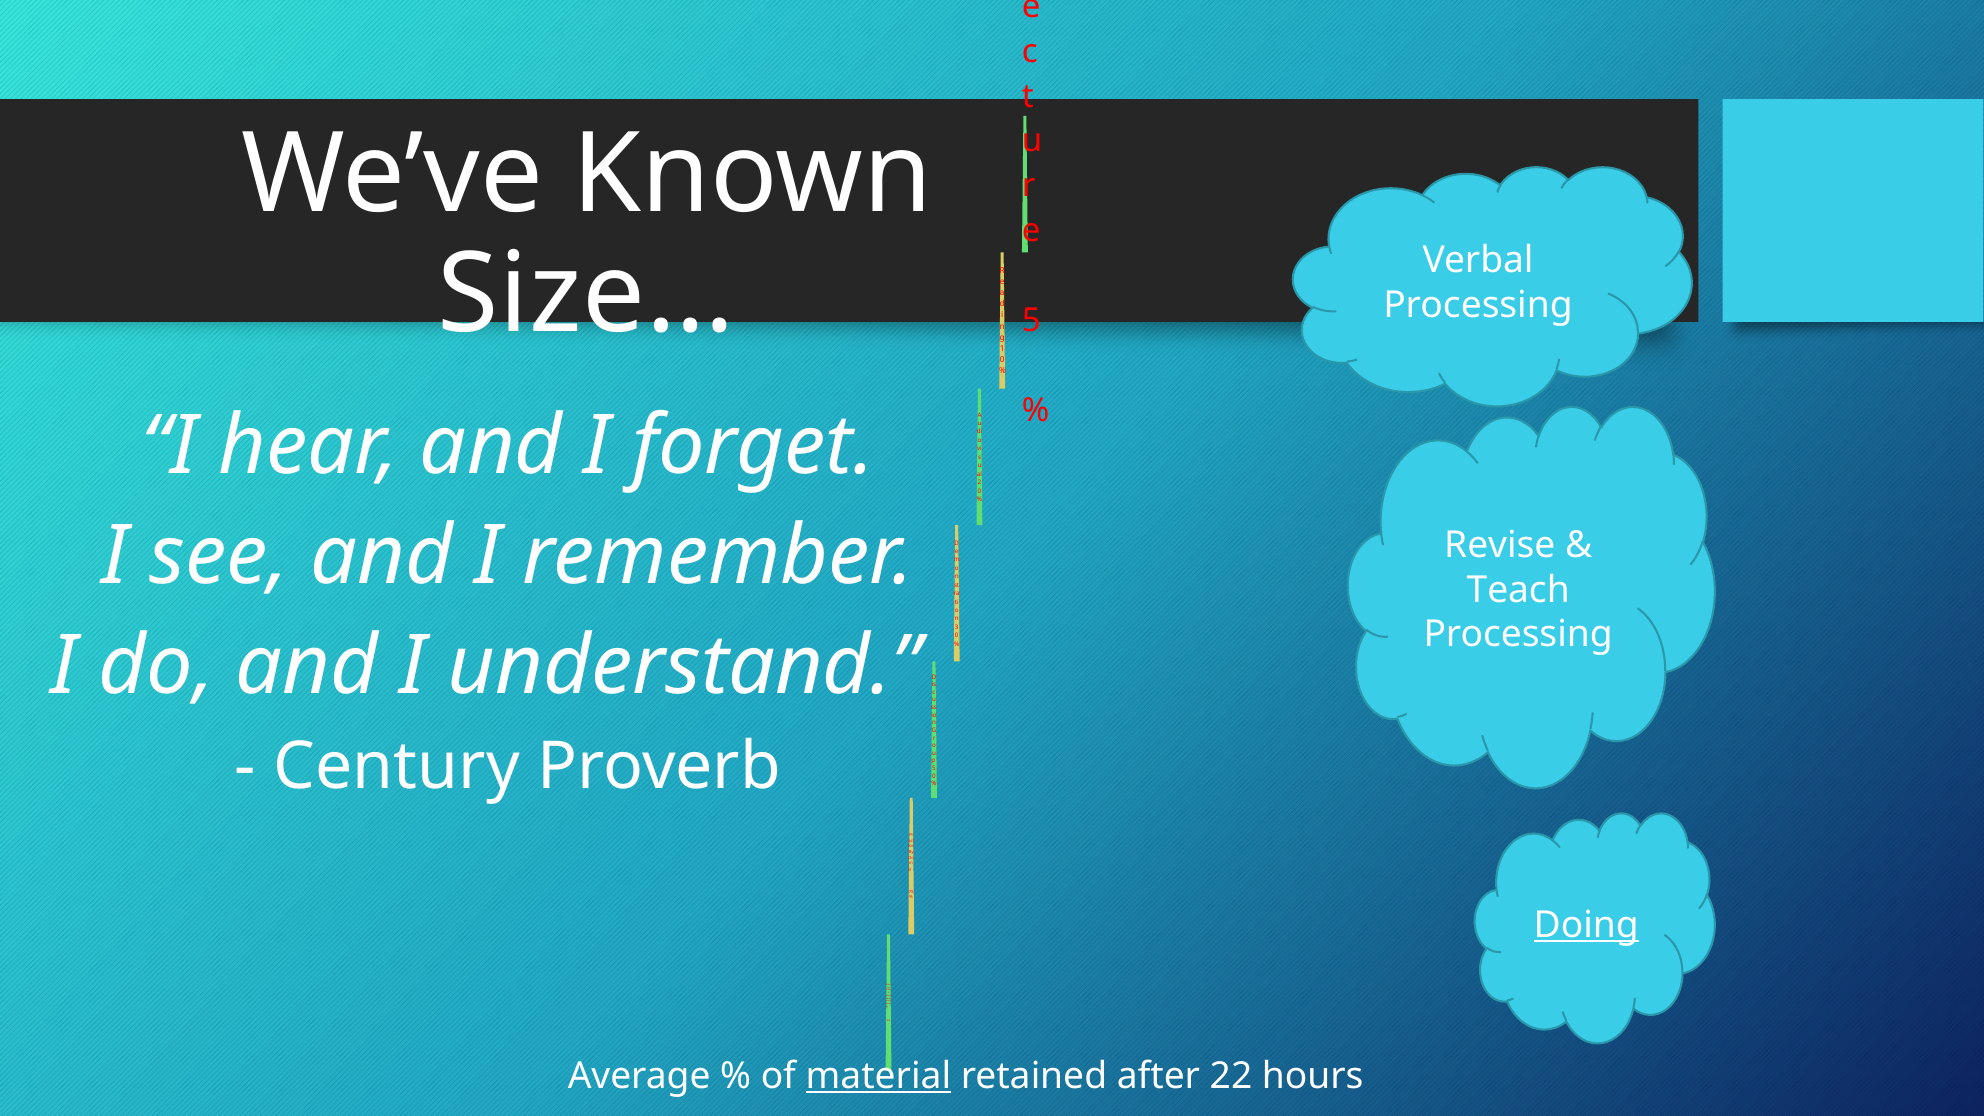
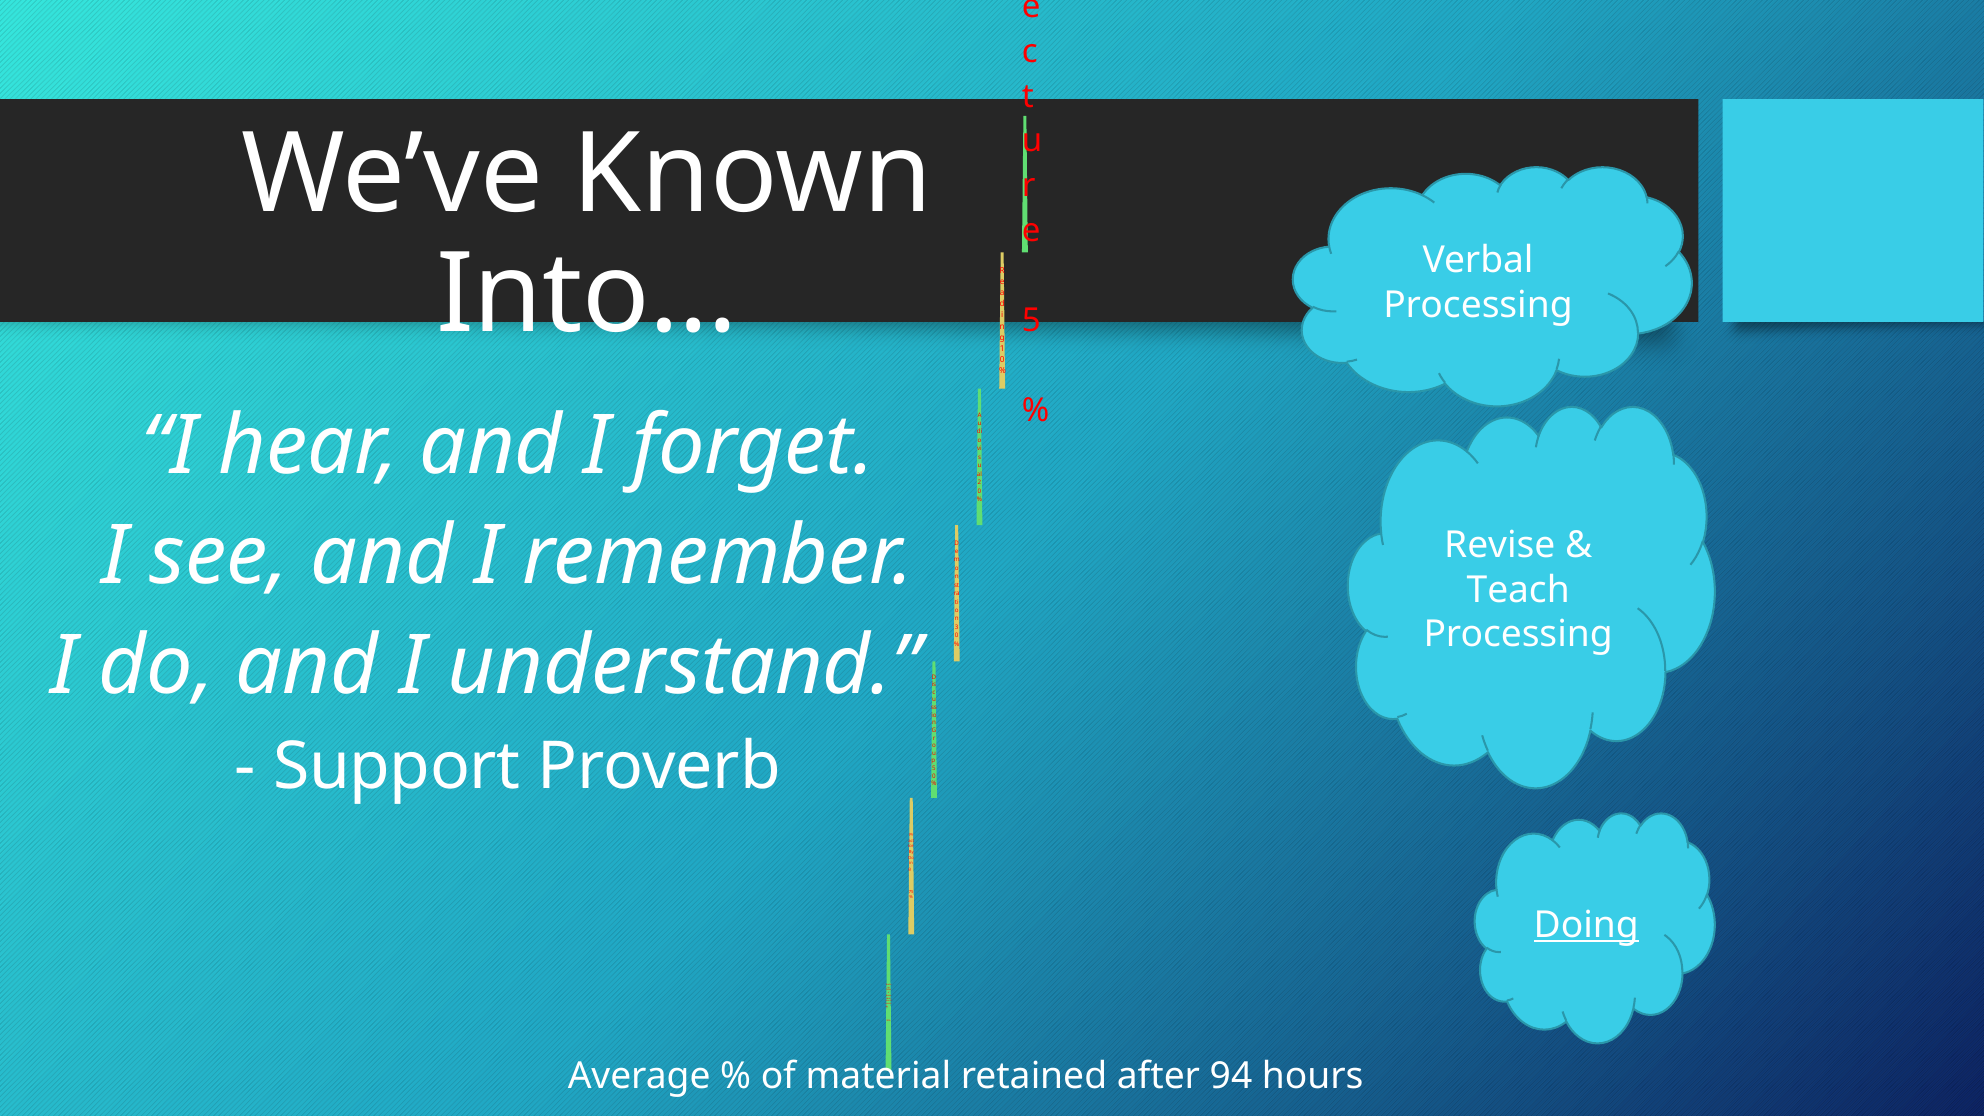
Size…: Size… -> Into… (587, 295)
Century: Century -> Support (397, 767)
material underline: present -> none (878, 1076)
22: 22 -> 94 (1231, 1076)
